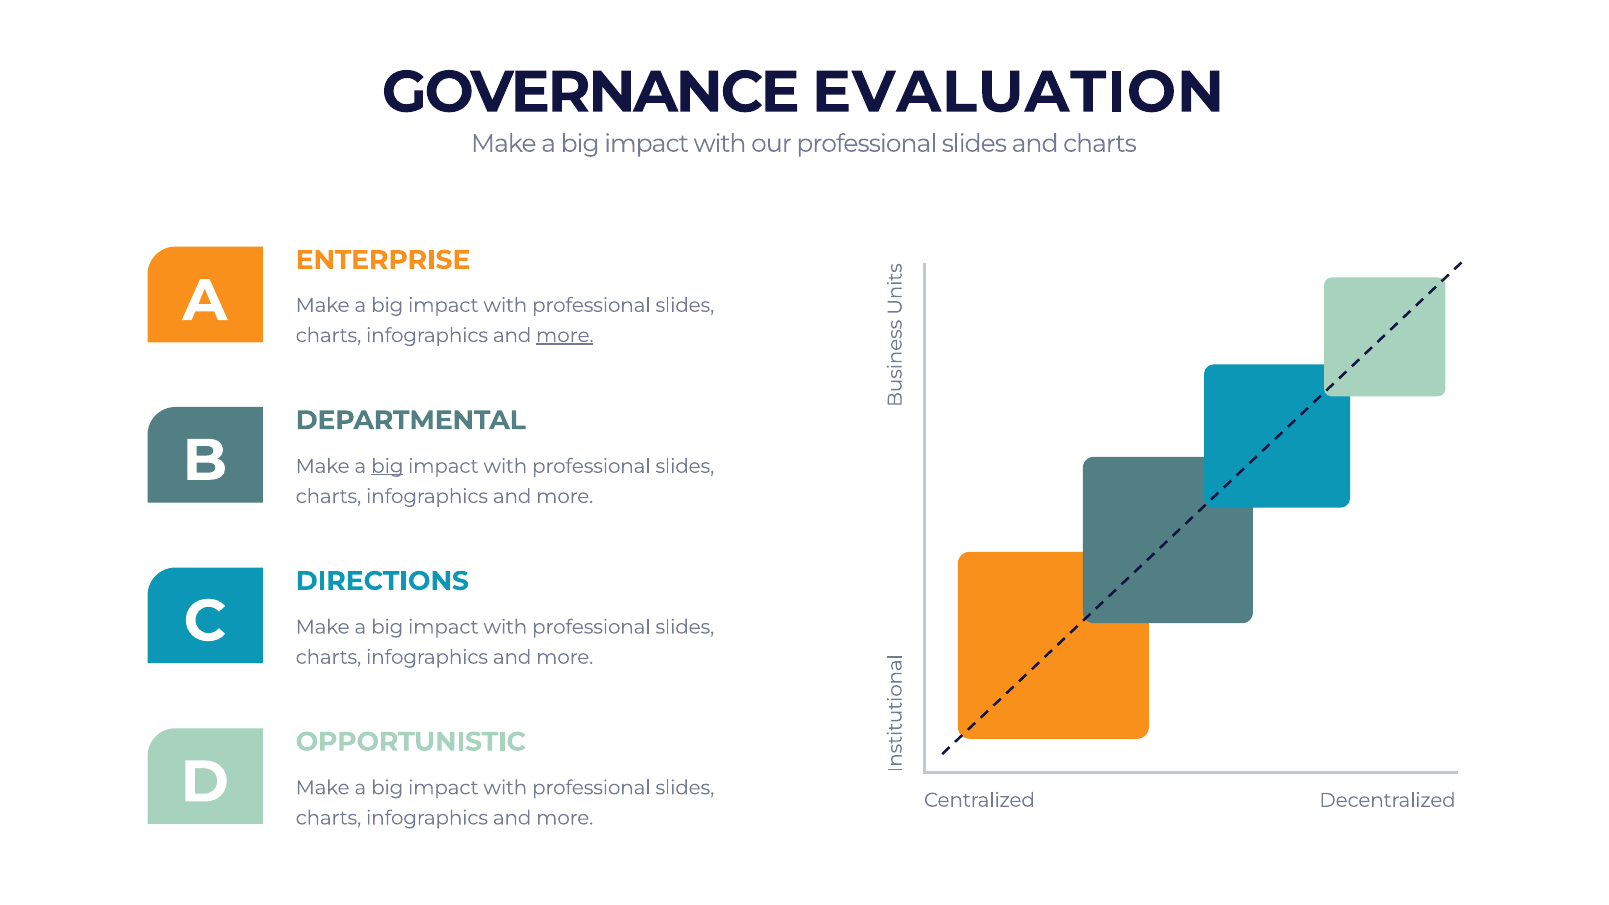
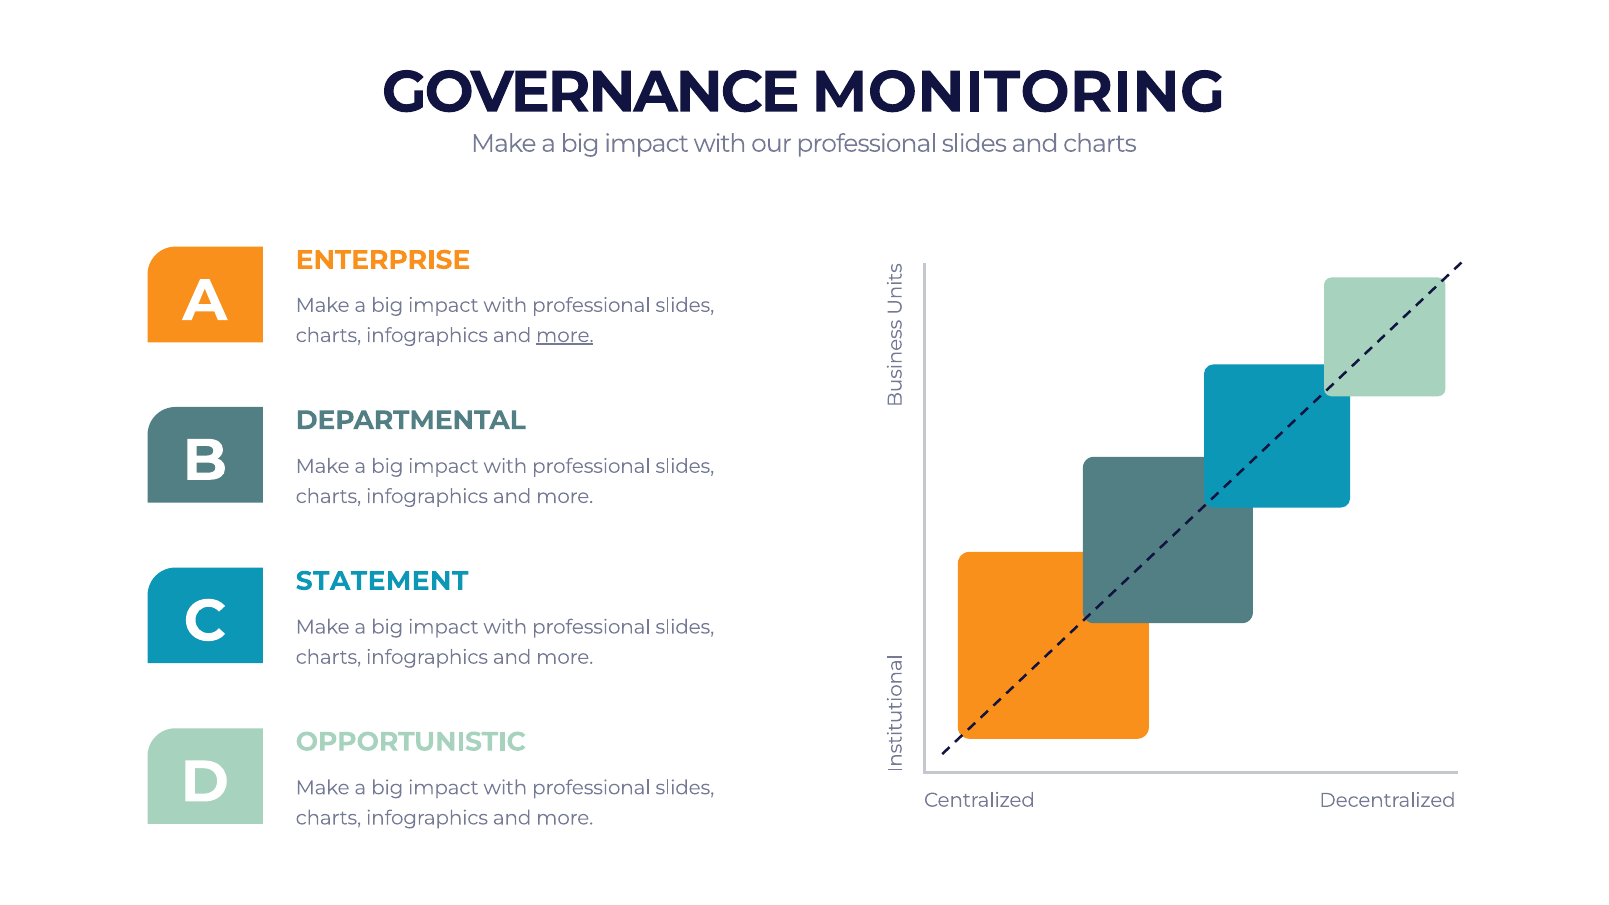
EVALUATION: EVALUATION -> MONITORING (1018, 92)
big underline: present -> none (387, 466)
DIRECTIONS: DIRECTIONS -> STATEMENT (382, 581)
